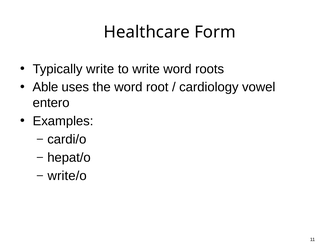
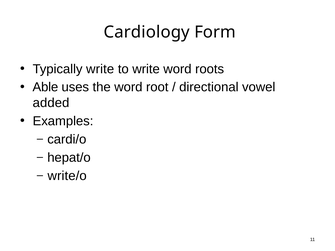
Healthcare: Healthcare -> Cardiology (147, 32)
cardiology: cardiology -> directional (209, 87)
entero: entero -> added (51, 103)
